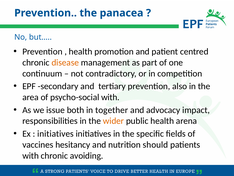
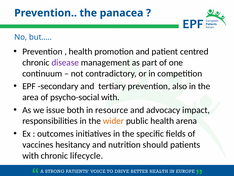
disease colour: orange -> purple (65, 62)
together: together -> resource (112, 110)
initiatives: initiatives -> outcomes (56, 133)
avoiding: avoiding -> lifecycle (87, 155)
